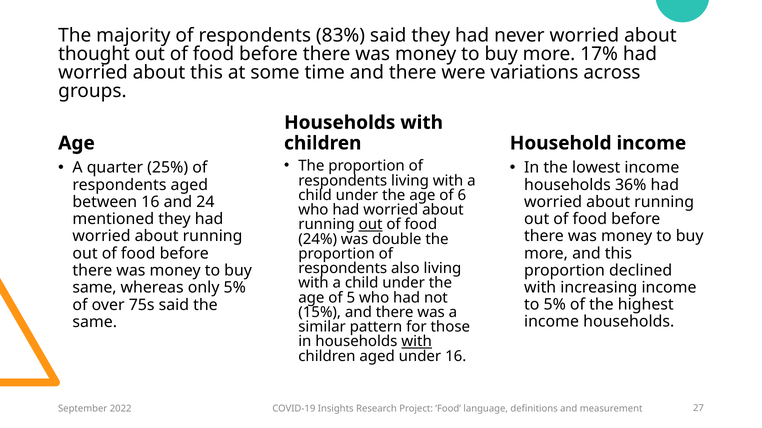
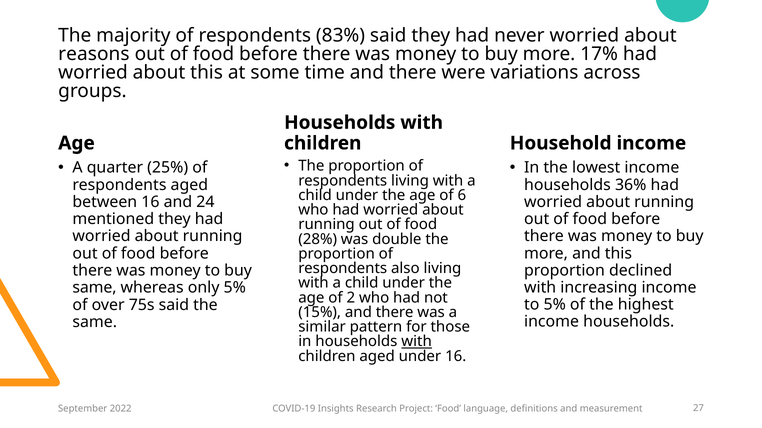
thought: thought -> reasons (94, 54)
out underline: present -> none (371, 225)
24%: 24% -> 28% (318, 239)
5: 5 -> 2 (351, 298)
